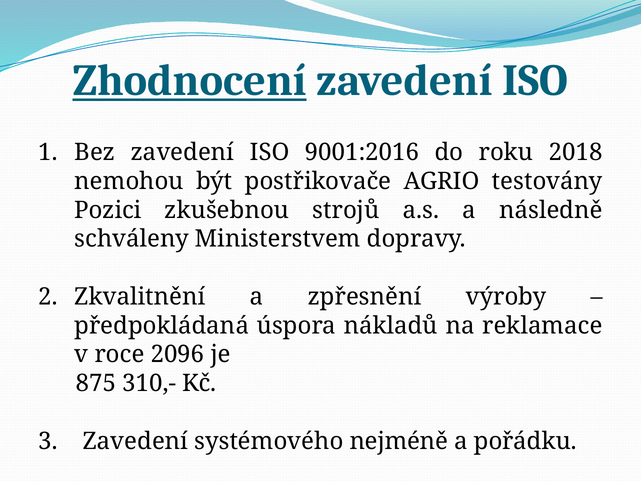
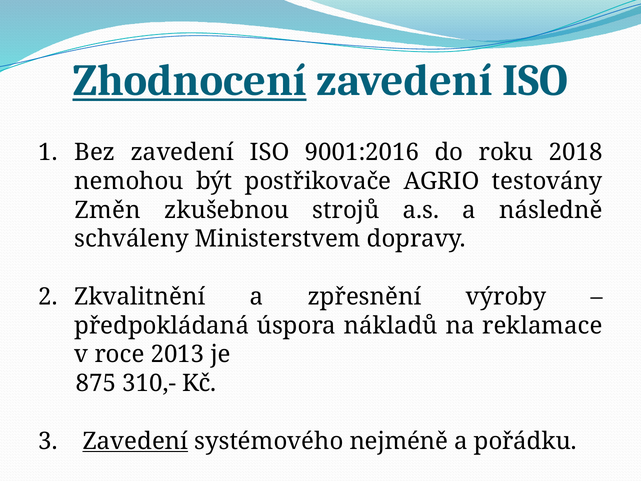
Pozici: Pozici -> Změn (108, 210)
2096: 2096 -> 2013 (177, 354)
Zavedení underline: none -> present (135, 441)
